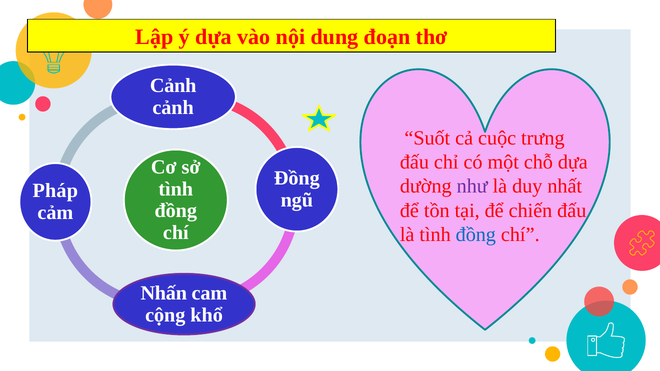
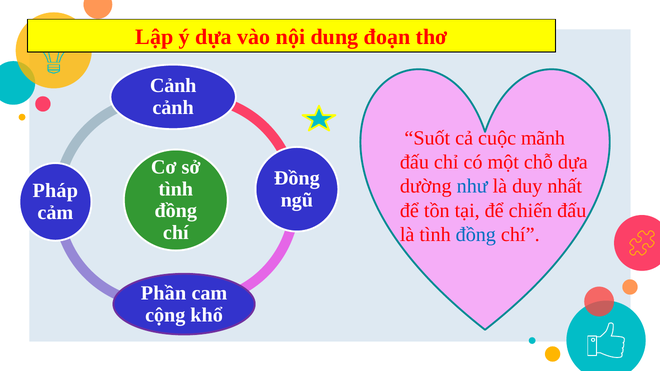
trưng: trưng -> mãnh (543, 138)
như colour: purple -> blue (472, 186)
Nhấn: Nhấn -> Phần (164, 293)
